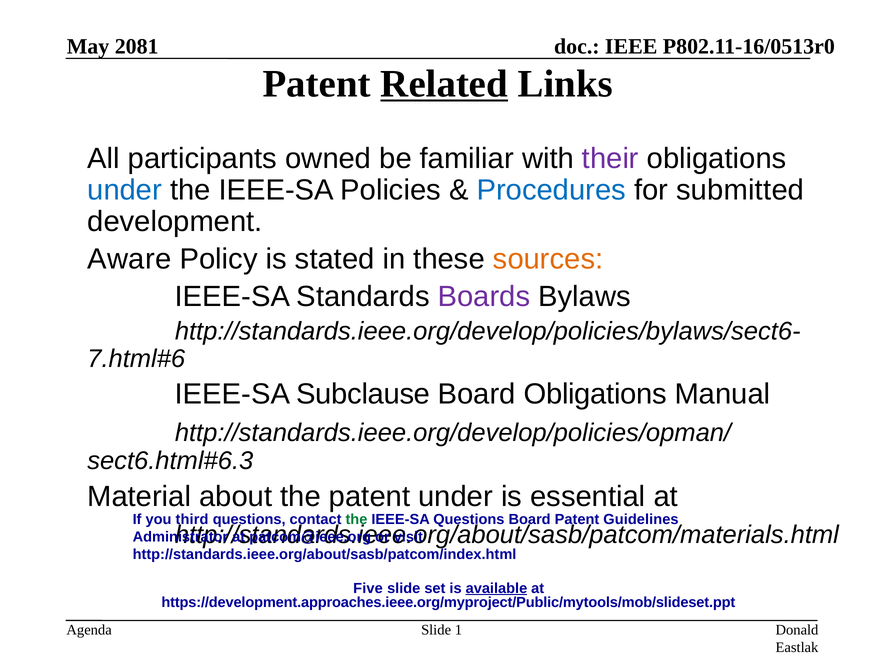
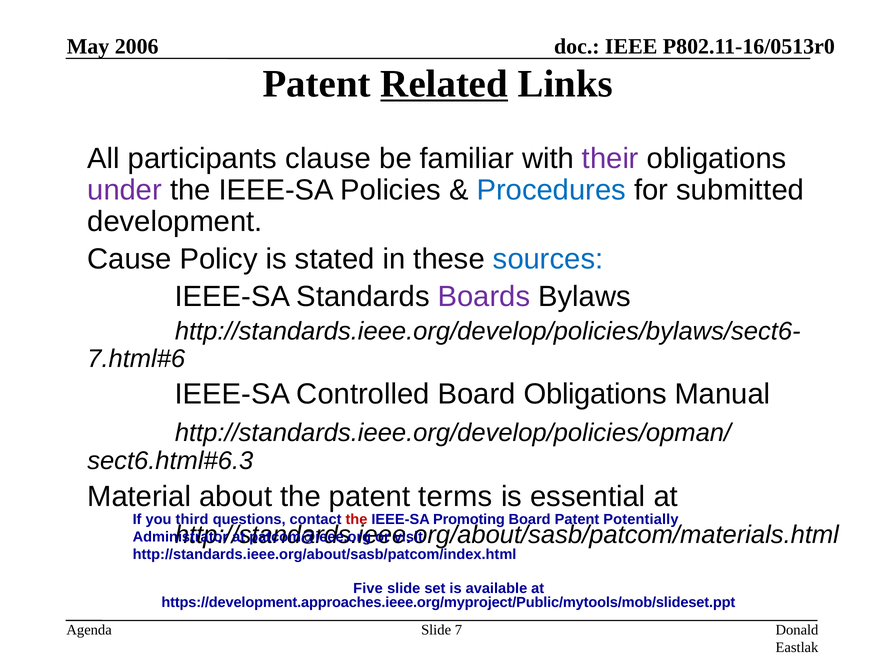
2081: 2081 -> 2006 (137, 47)
owned: owned -> clause (328, 159)
under colour: blue -> purple (125, 190)
Aware: Aware -> Cause (129, 259)
sources colour: orange -> blue (548, 259)
Subclause: Subclause -> Controlled (363, 394)
patent under: under -> terms (455, 496)
the colour: green -> red (356, 519)
IEEE-SA Questions: Questions -> Promoting (469, 519)
Guidelines: Guidelines -> Potentially (641, 519)
available underline: present -> none (496, 588)
1: 1 -> 7 (458, 630)
